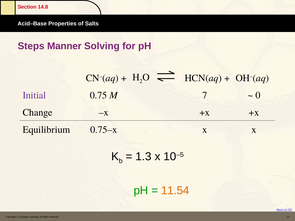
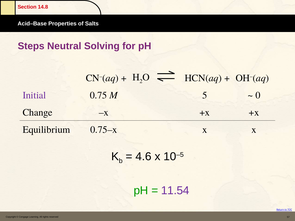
Manner: Manner -> Neutral (64, 46)
7: 7 -> 5 (205, 95)
1.3: 1.3 -> 4.6 (144, 157)
11.54 colour: orange -> purple (175, 191)
